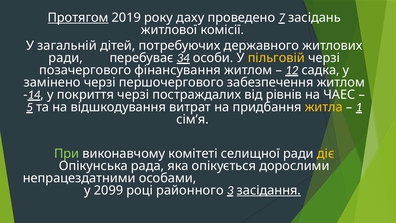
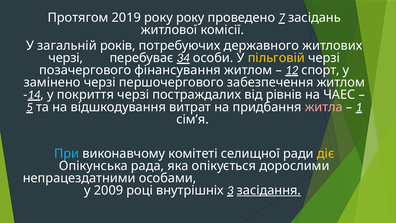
Протягом underline: present -> none (78, 18)
року даху: даху -> року (190, 18)
дітей: дітей -> років (118, 46)
ради: ради -> черзі (66, 58)
садка: садка -> спорт (321, 70)
житла colour: yellow -> pink (324, 107)
При colour: light green -> light blue (67, 153)
2099: 2099 -> 2009 (109, 190)
районного: районного -> внутрішніх (190, 190)
